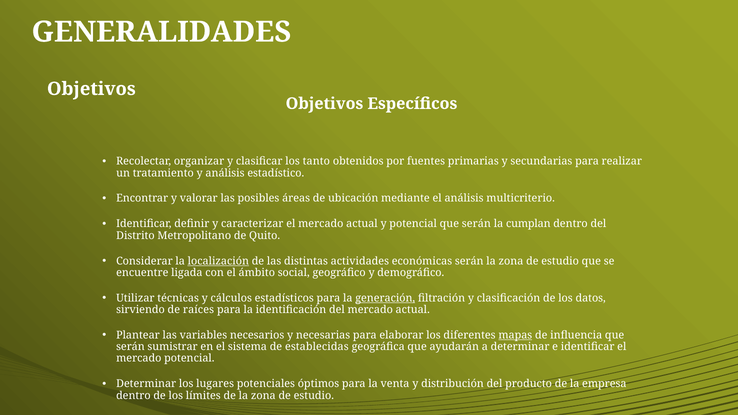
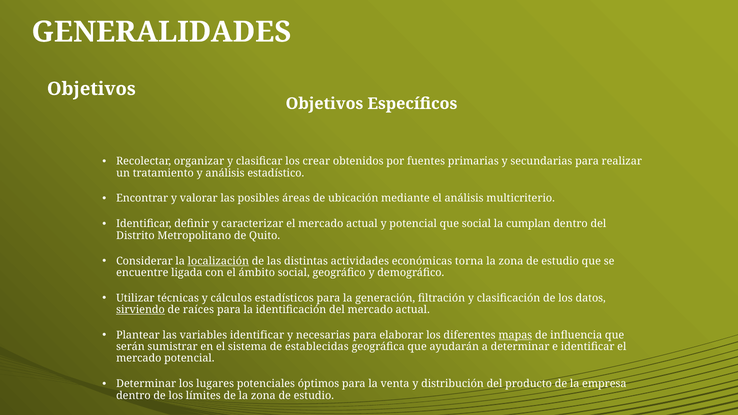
tanto: tanto -> crear (316, 161)
potencial que serán: serán -> social (476, 224)
económicas serán: serán -> torna (469, 261)
generación underline: present -> none (385, 298)
sirviendo underline: none -> present (140, 310)
variables necesarios: necesarios -> identificar (257, 335)
